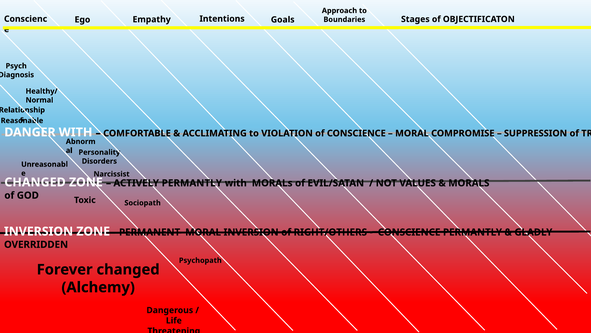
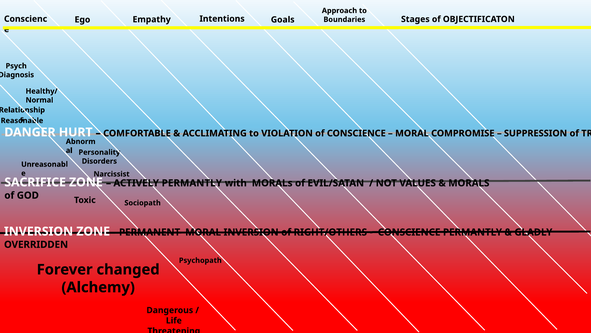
DANGER WITH: WITH -> HURT (76, 132)
CHANGED: CHANGED -> SACRIFICE (35, 182)
